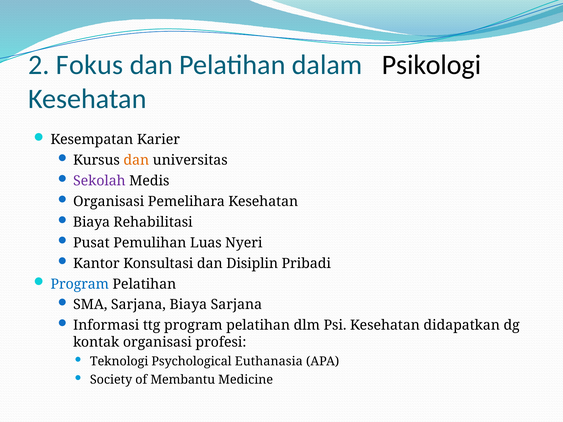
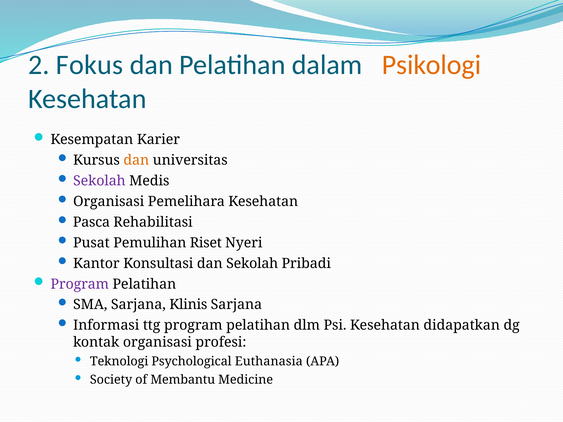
Psikologi colour: black -> orange (431, 65)
Biaya: Biaya -> Pasca (91, 222)
Luas: Luas -> Riset (206, 243)
dan Disiplin: Disiplin -> Sekolah (252, 264)
Program colour: blue -> purple (80, 284)
Sarjana Biaya: Biaya -> Klinis (188, 305)
